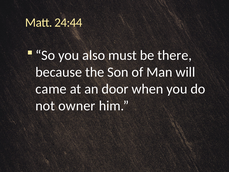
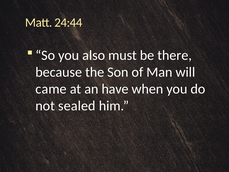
door: door -> have (115, 89)
owner: owner -> sealed (77, 106)
